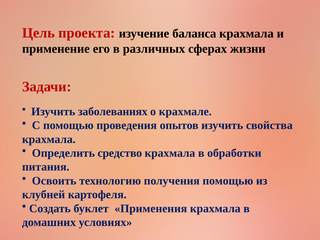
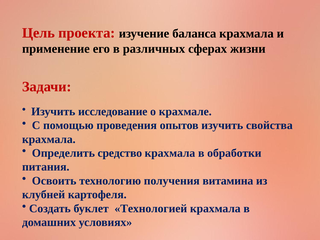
заболеваниях: заболеваниях -> исследование (113, 111)
получения помощью: помощью -> витамина (228, 181)
Применения: Применения -> Технологией (151, 208)
